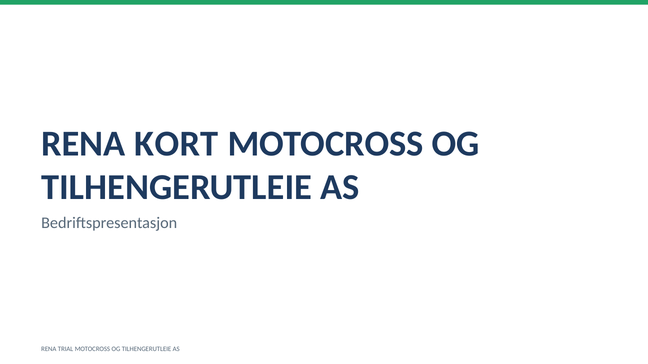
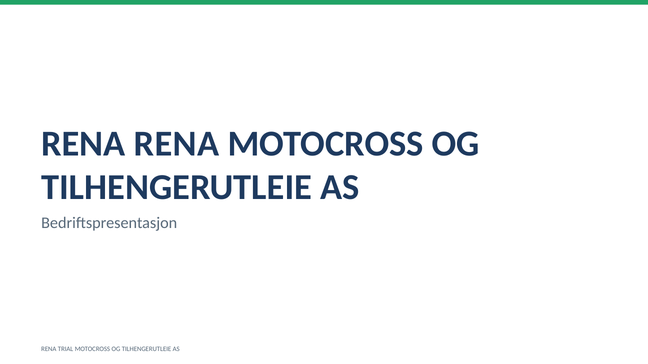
RENA KORT: KORT -> RENA (176, 144)
